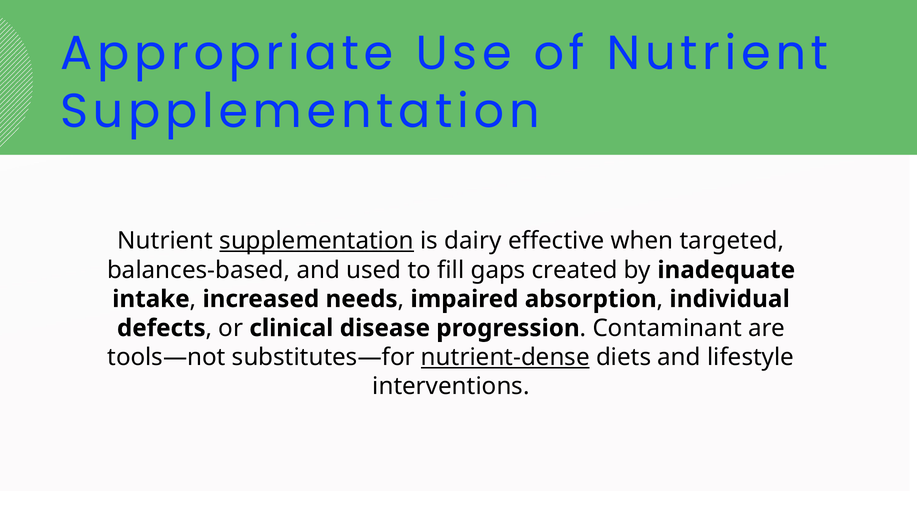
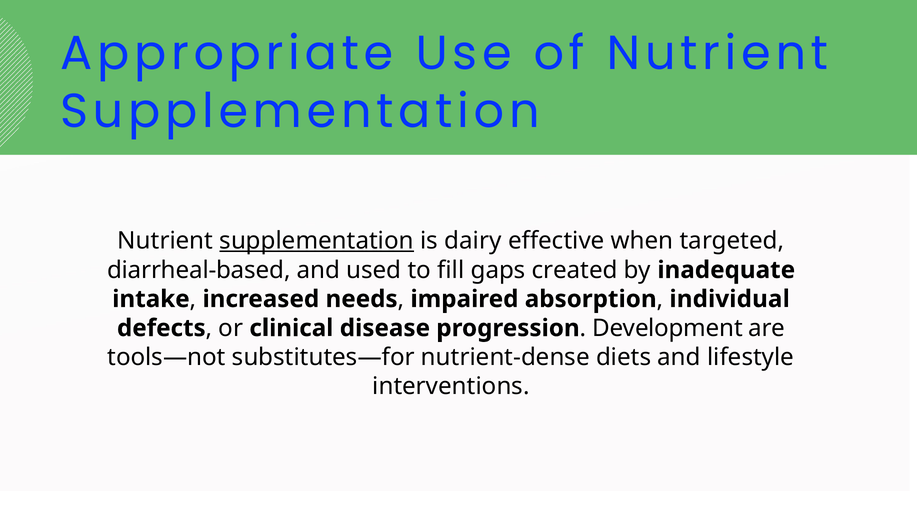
balances-based: balances-based -> diarrheal-based (199, 270)
Contaminant: Contaminant -> Development (667, 328)
nutrient-dense underline: present -> none (505, 357)
